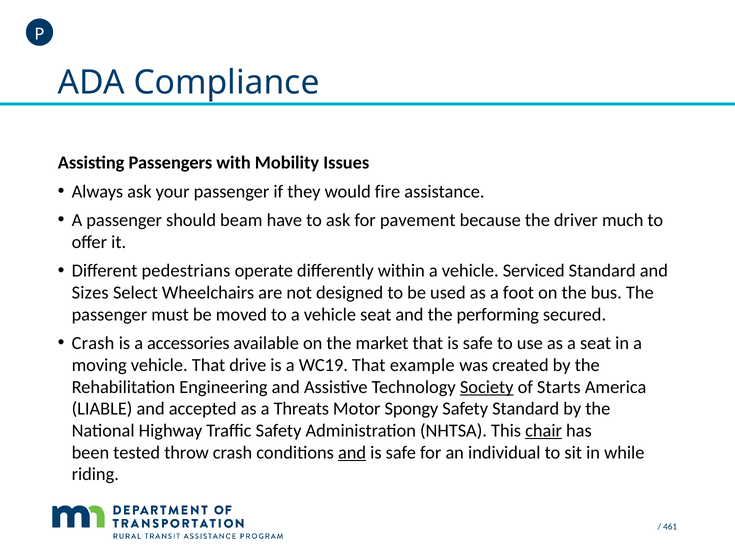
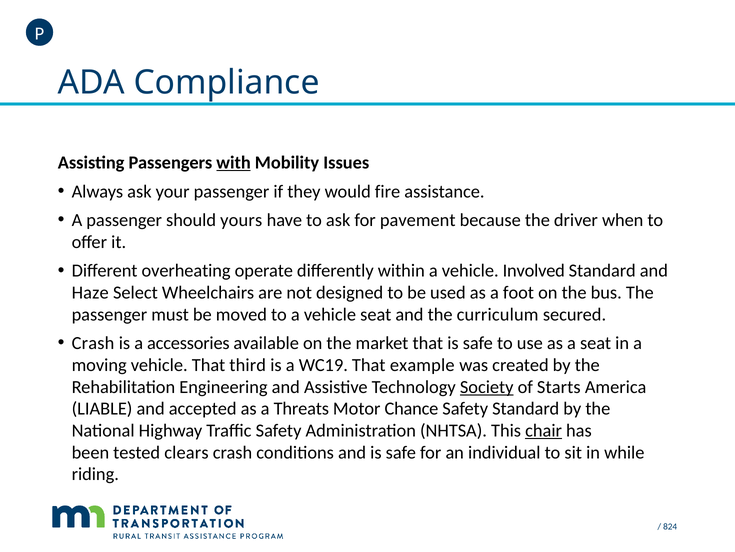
with underline: none -> present (234, 162)
beam: beam -> yours (241, 220)
much: much -> when (623, 220)
pedestrians: pedestrians -> overheating (186, 270)
Serviced: Serviced -> Involved (534, 270)
Sizes: Sizes -> Haze (90, 292)
performing: performing -> curriculum (498, 314)
drive: drive -> third (248, 365)
Spongy: Spongy -> Chance (411, 408)
throw: throw -> clears (186, 452)
and underline: present -> none (352, 452)
461: 461 -> 824 (670, 526)
